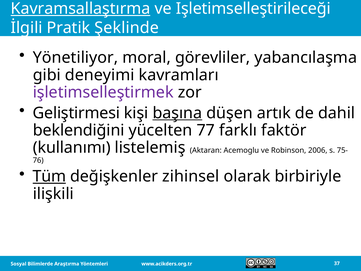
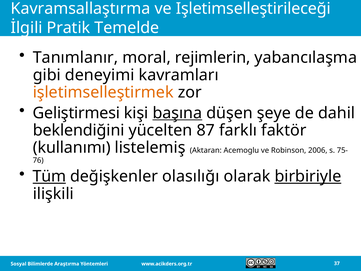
Kavramsallaştırma underline: present -> none (81, 9)
Şeklinde: Şeklinde -> Temelde (127, 28)
Yönetiliyor: Yönetiliyor -> Tanımlanır (75, 58)
görevliler: görevliler -> rejimlerin (213, 58)
işletimselleştirmek colour: purple -> orange (103, 92)
artık: artık -> şeye (274, 113)
77: 77 -> 87 (206, 130)
zihinsel: zihinsel -> olasılığı (191, 176)
birbiriyle underline: none -> present (308, 176)
